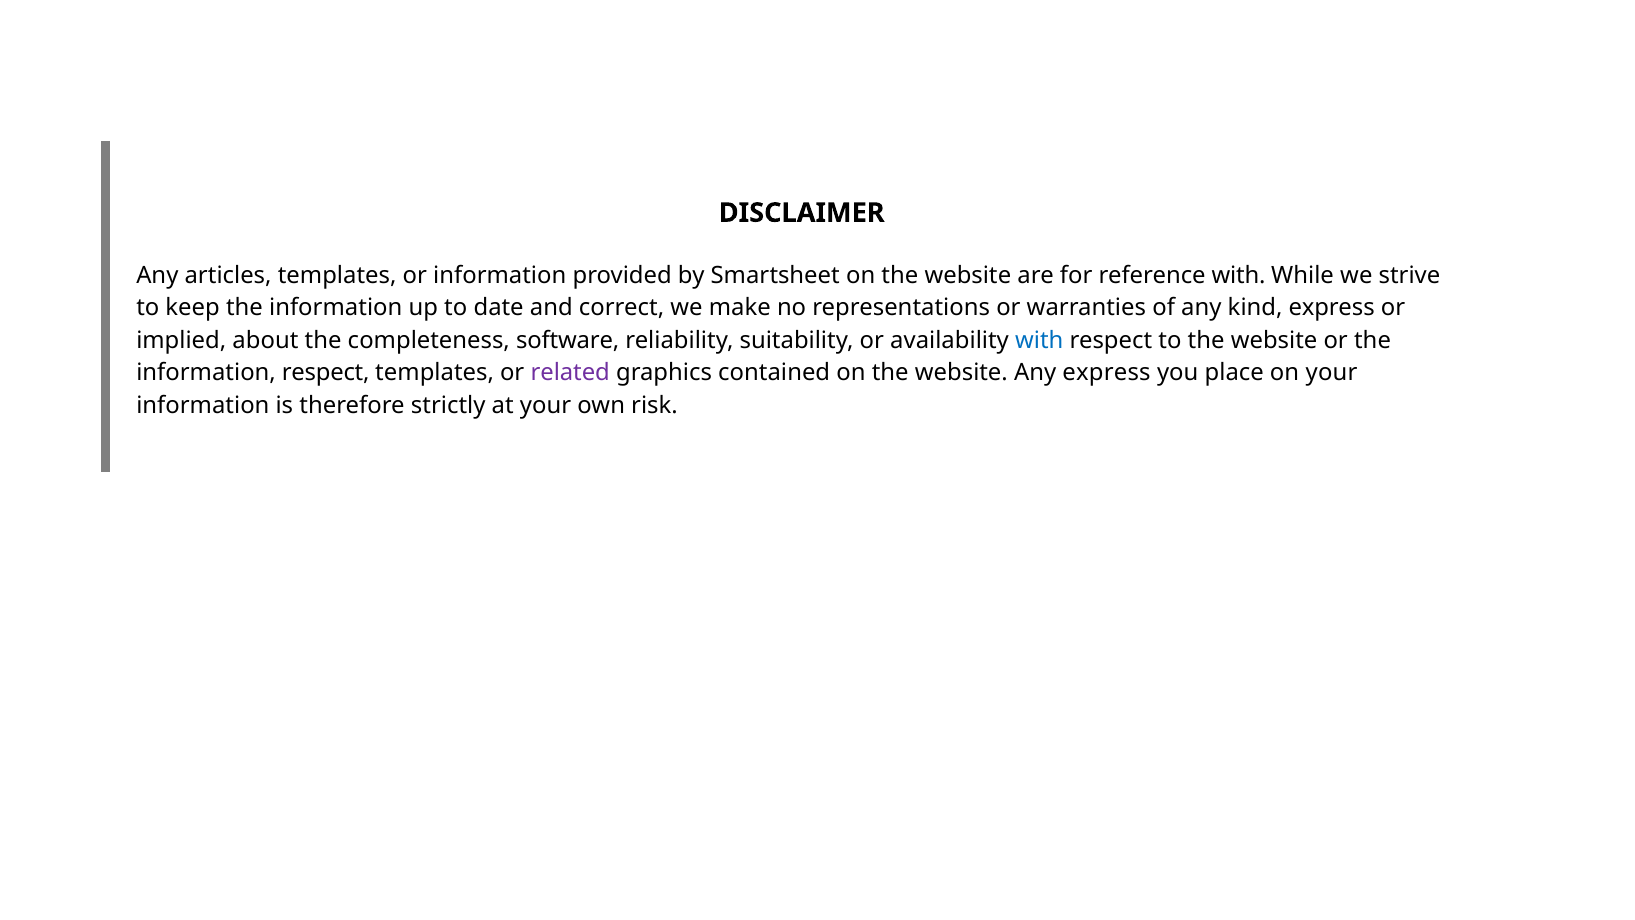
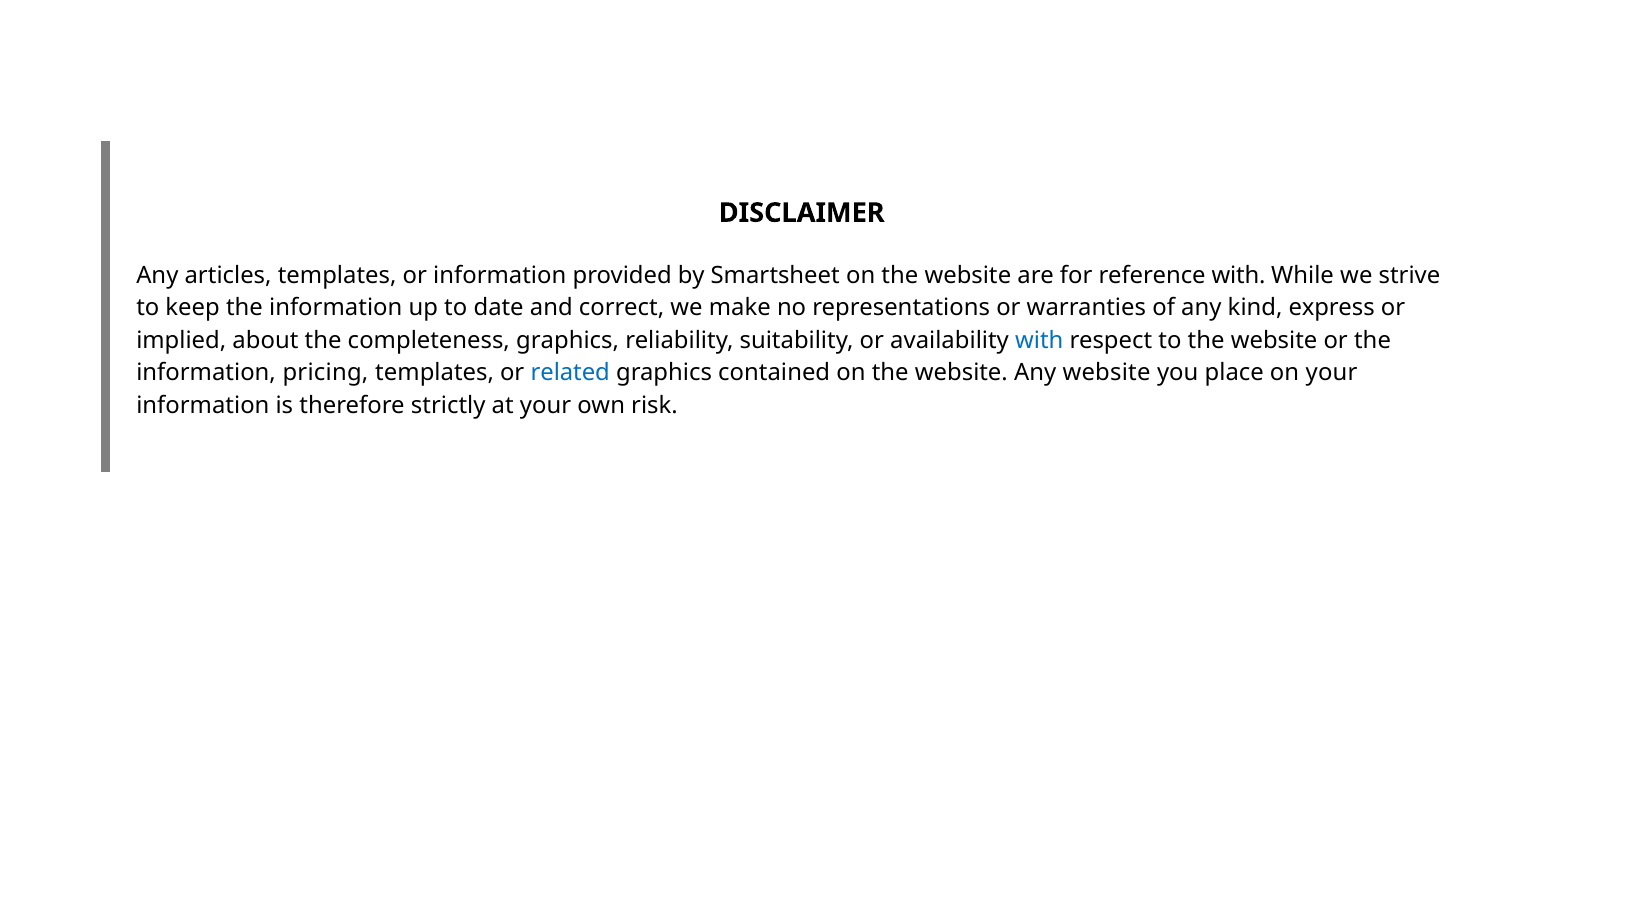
completeness software: software -> graphics (568, 340)
information respect: respect -> pricing (325, 373)
related colour: purple -> blue (570, 373)
Any express: express -> website (1107, 373)
